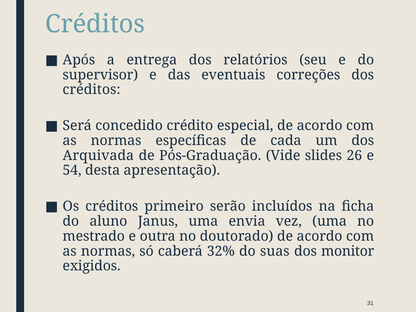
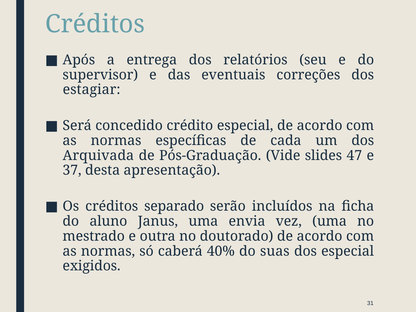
créditos: créditos -> estagiar (92, 90)
26: 26 -> 47 (354, 155)
54: 54 -> 37 (72, 170)
primeiro: primeiro -> separado (174, 206)
32%: 32% -> 40% (221, 251)
dos monitor: monitor -> especial (348, 251)
